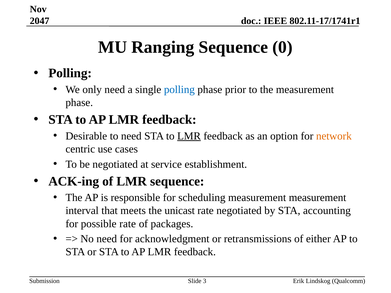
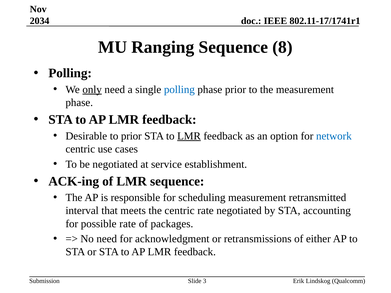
2047: 2047 -> 2034 (40, 21)
0: 0 -> 8 (283, 47)
only underline: none -> present (92, 90)
to need: need -> prior (131, 136)
network colour: orange -> blue (334, 136)
measurement measurement: measurement -> retransmitted (318, 198)
the unicast: unicast -> centric (180, 211)
